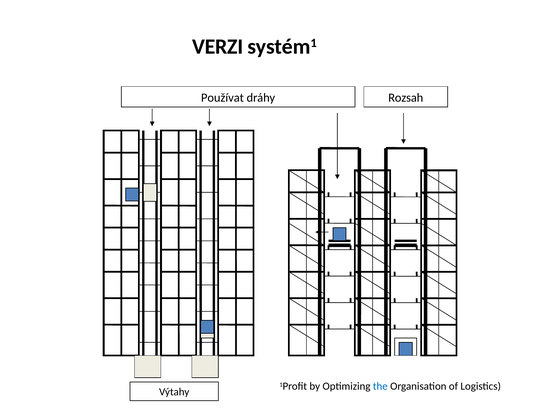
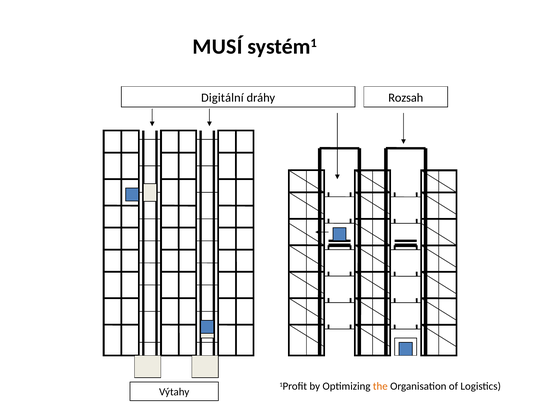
VERZI: VERZI -> MUSÍ (218, 46)
Používat: Používat -> Digitální (222, 98)
the colour: blue -> orange (380, 386)
